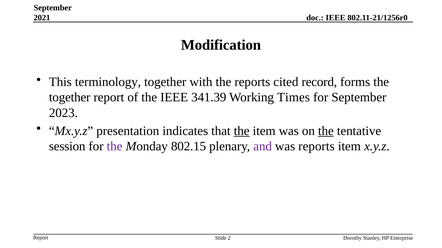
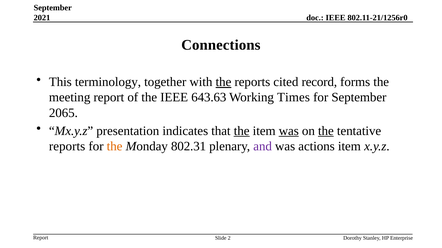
Modification: Modification -> Connections (221, 45)
the underline: none -> present (223, 82)
together: together -> meeting (70, 98)
341.39: 341.39 -> 643.63 (209, 98)
2023: 2023 -> 2065 (63, 113)
was underline: none -> present (289, 131)
session: session -> reports (67, 147)
the colour: purple -> orange (115, 147)
802.15: 802.15 -> 802.31 (189, 147)
was reports: reports -> actions (317, 147)
